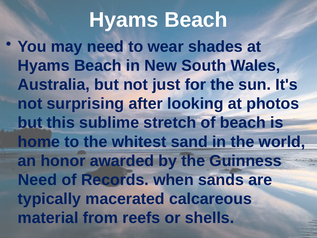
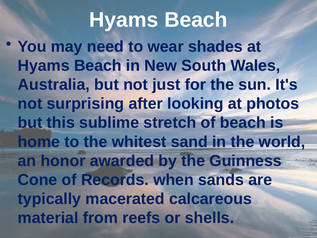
Need: Need -> Cone (38, 180)
